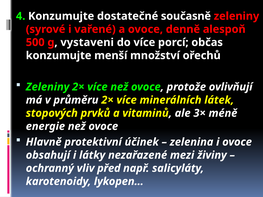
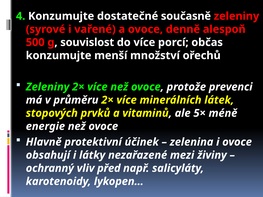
vystaveni: vystaveni -> souvislost (87, 42)
ovlivňují: ovlivňují -> prevenci (231, 87)
3×: 3× -> 5× (200, 113)
